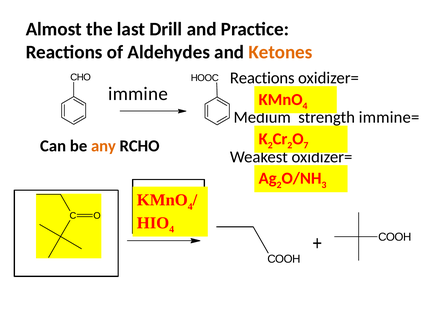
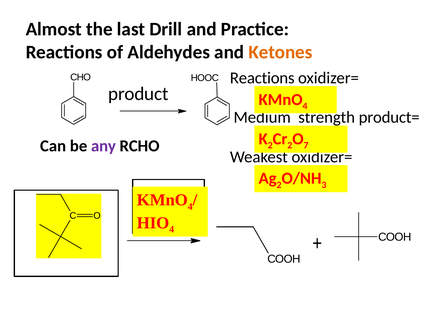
immine: immine -> product (138, 94)
immine=: immine= -> product= (389, 117)
any colour: orange -> purple (103, 146)
